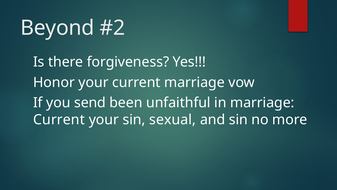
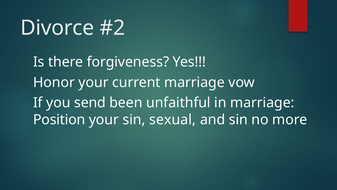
Beyond: Beyond -> Divorce (57, 28)
Current: Current -> Position (59, 119)
